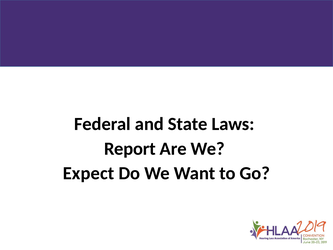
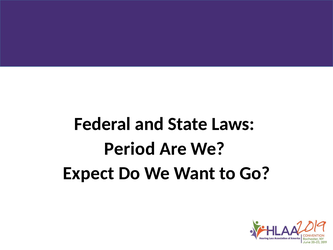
Report: Report -> Period (130, 149)
